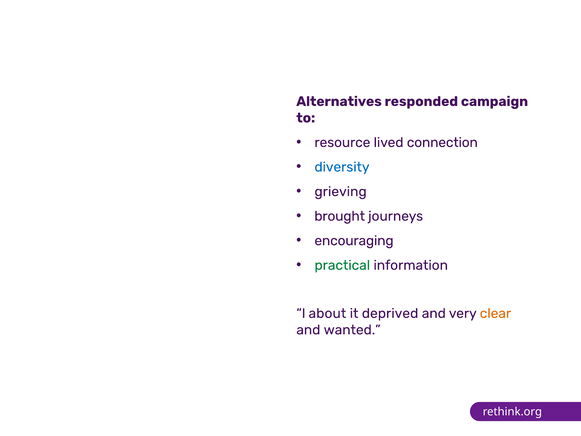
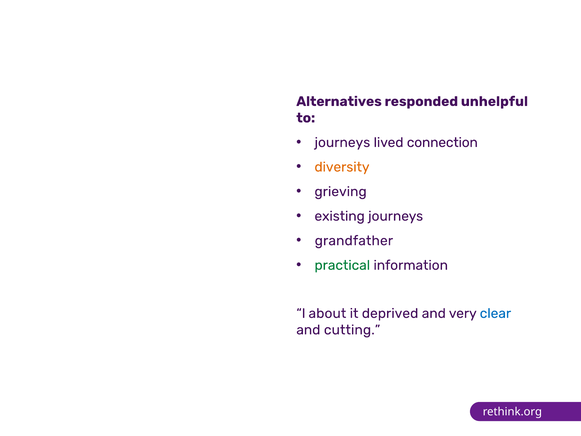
campaign: campaign -> unhelpful (494, 101)
resource: resource -> journeys (342, 142)
diversity colour: blue -> orange (342, 167)
brought: brought -> existing (340, 216)
encouraging: encouraging -> grandfather (354, 241)
clear colour: orange -> blue (495, 313)
wanted: wanted -> cutting (352, 330)
